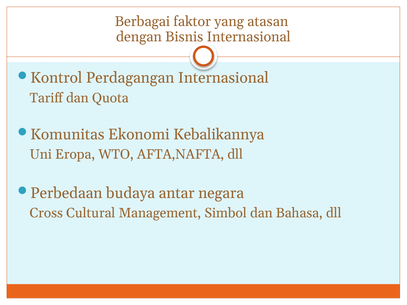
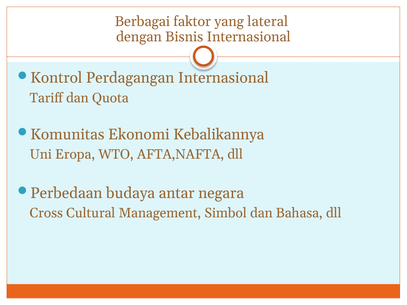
atasan: atasan -> lateral (268, 22)
